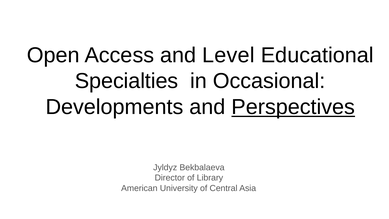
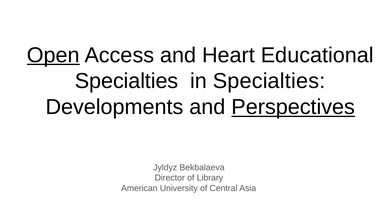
Open underline: none -> present (53, 55)
Level: Level -> Heart (228, 55)
in Occasional: Occasional -> Specialties (269, 81)
